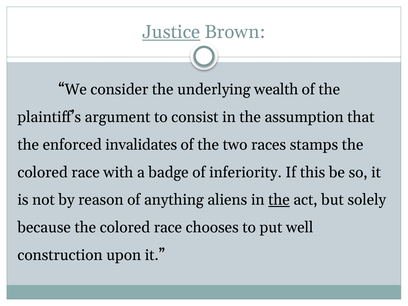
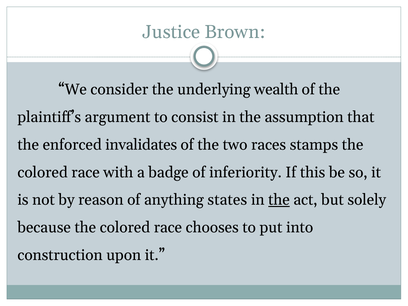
Justice underline: present -> none (171, 32)
aliens: aliens -> states (227, 200)
well: well -> into (300, 227)
